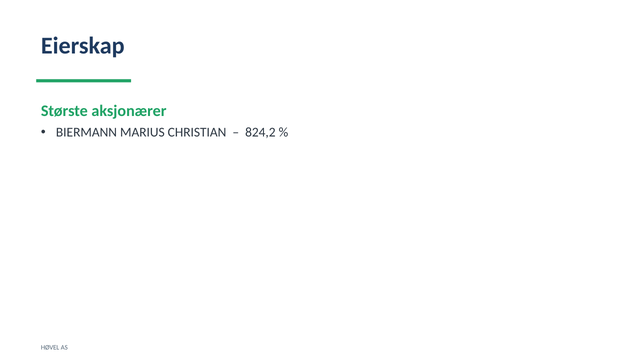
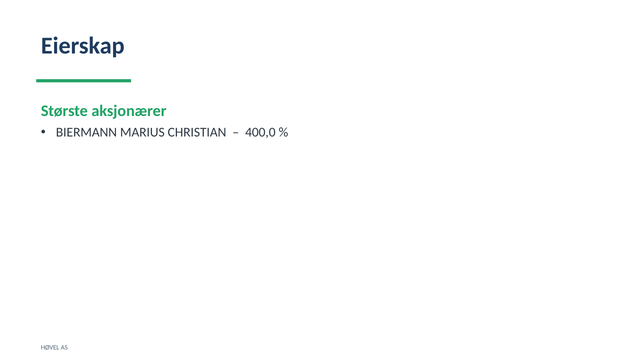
824,2: 824,2 -> 400,0 (260, 132)
